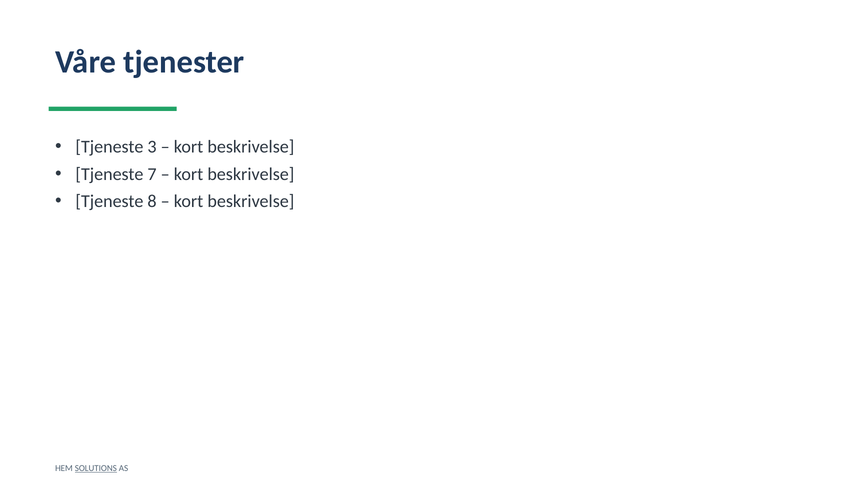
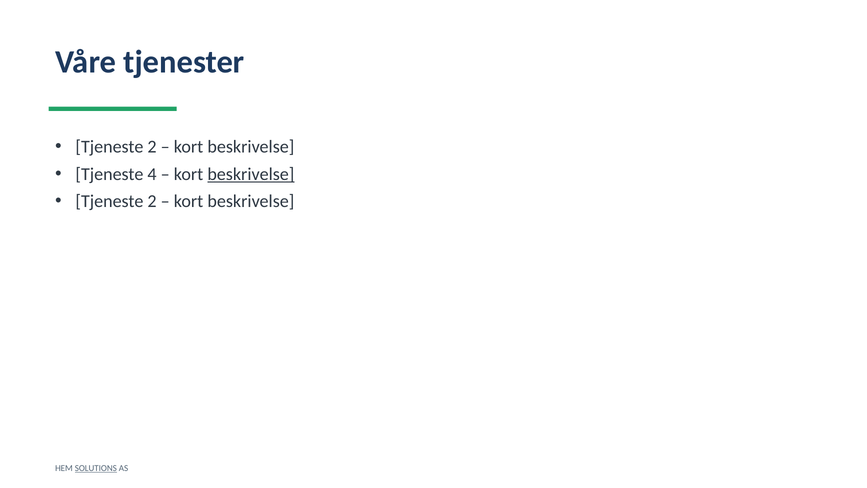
3: 3 -> 2 (152, 147)
7: 7 -> 4 (152, 174)
beskrivelse underline: none -> present (251, 174)
8: 8 -> 2 (152, 201)
